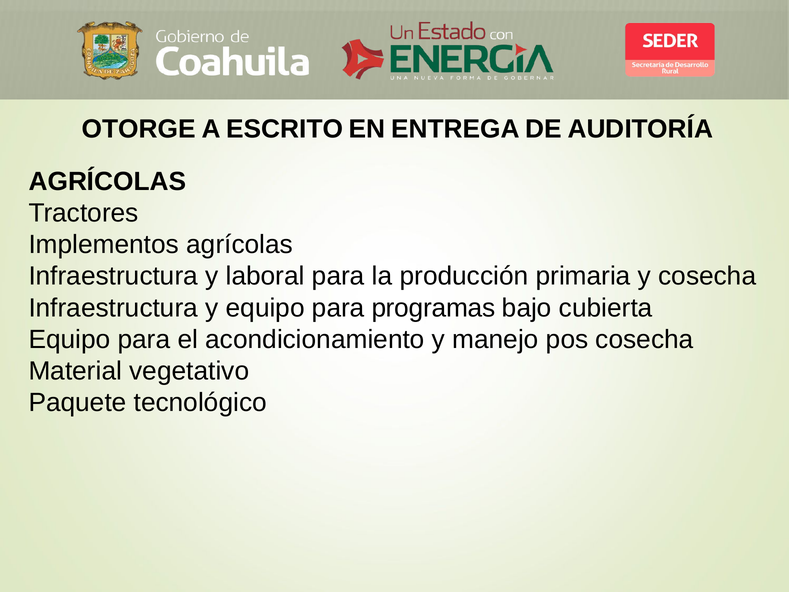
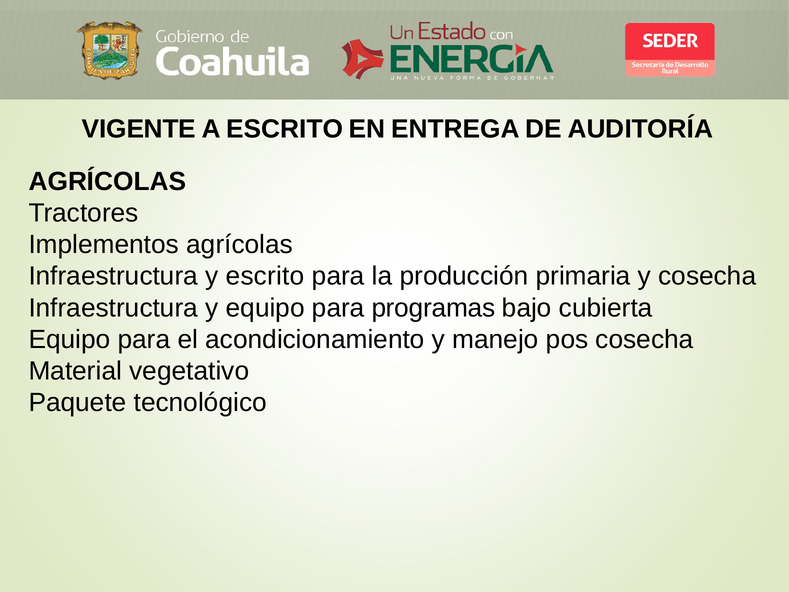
OTORGE: OTORGE -> VIGENTE (139, 129)
y laboral: laboral -> escrito (265, 276)
